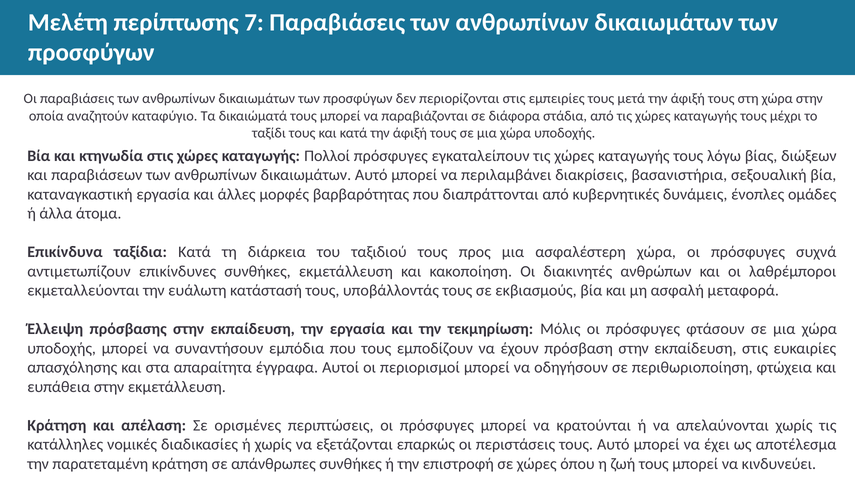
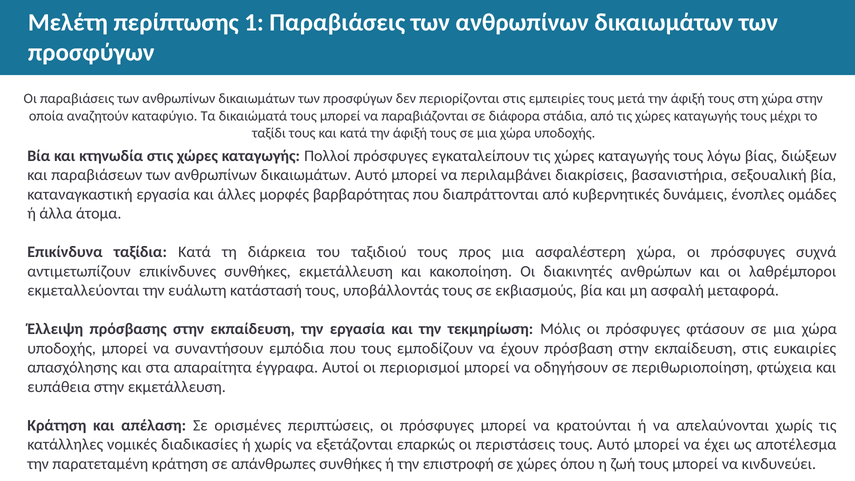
7: 7 -> 1 (254, 23)
